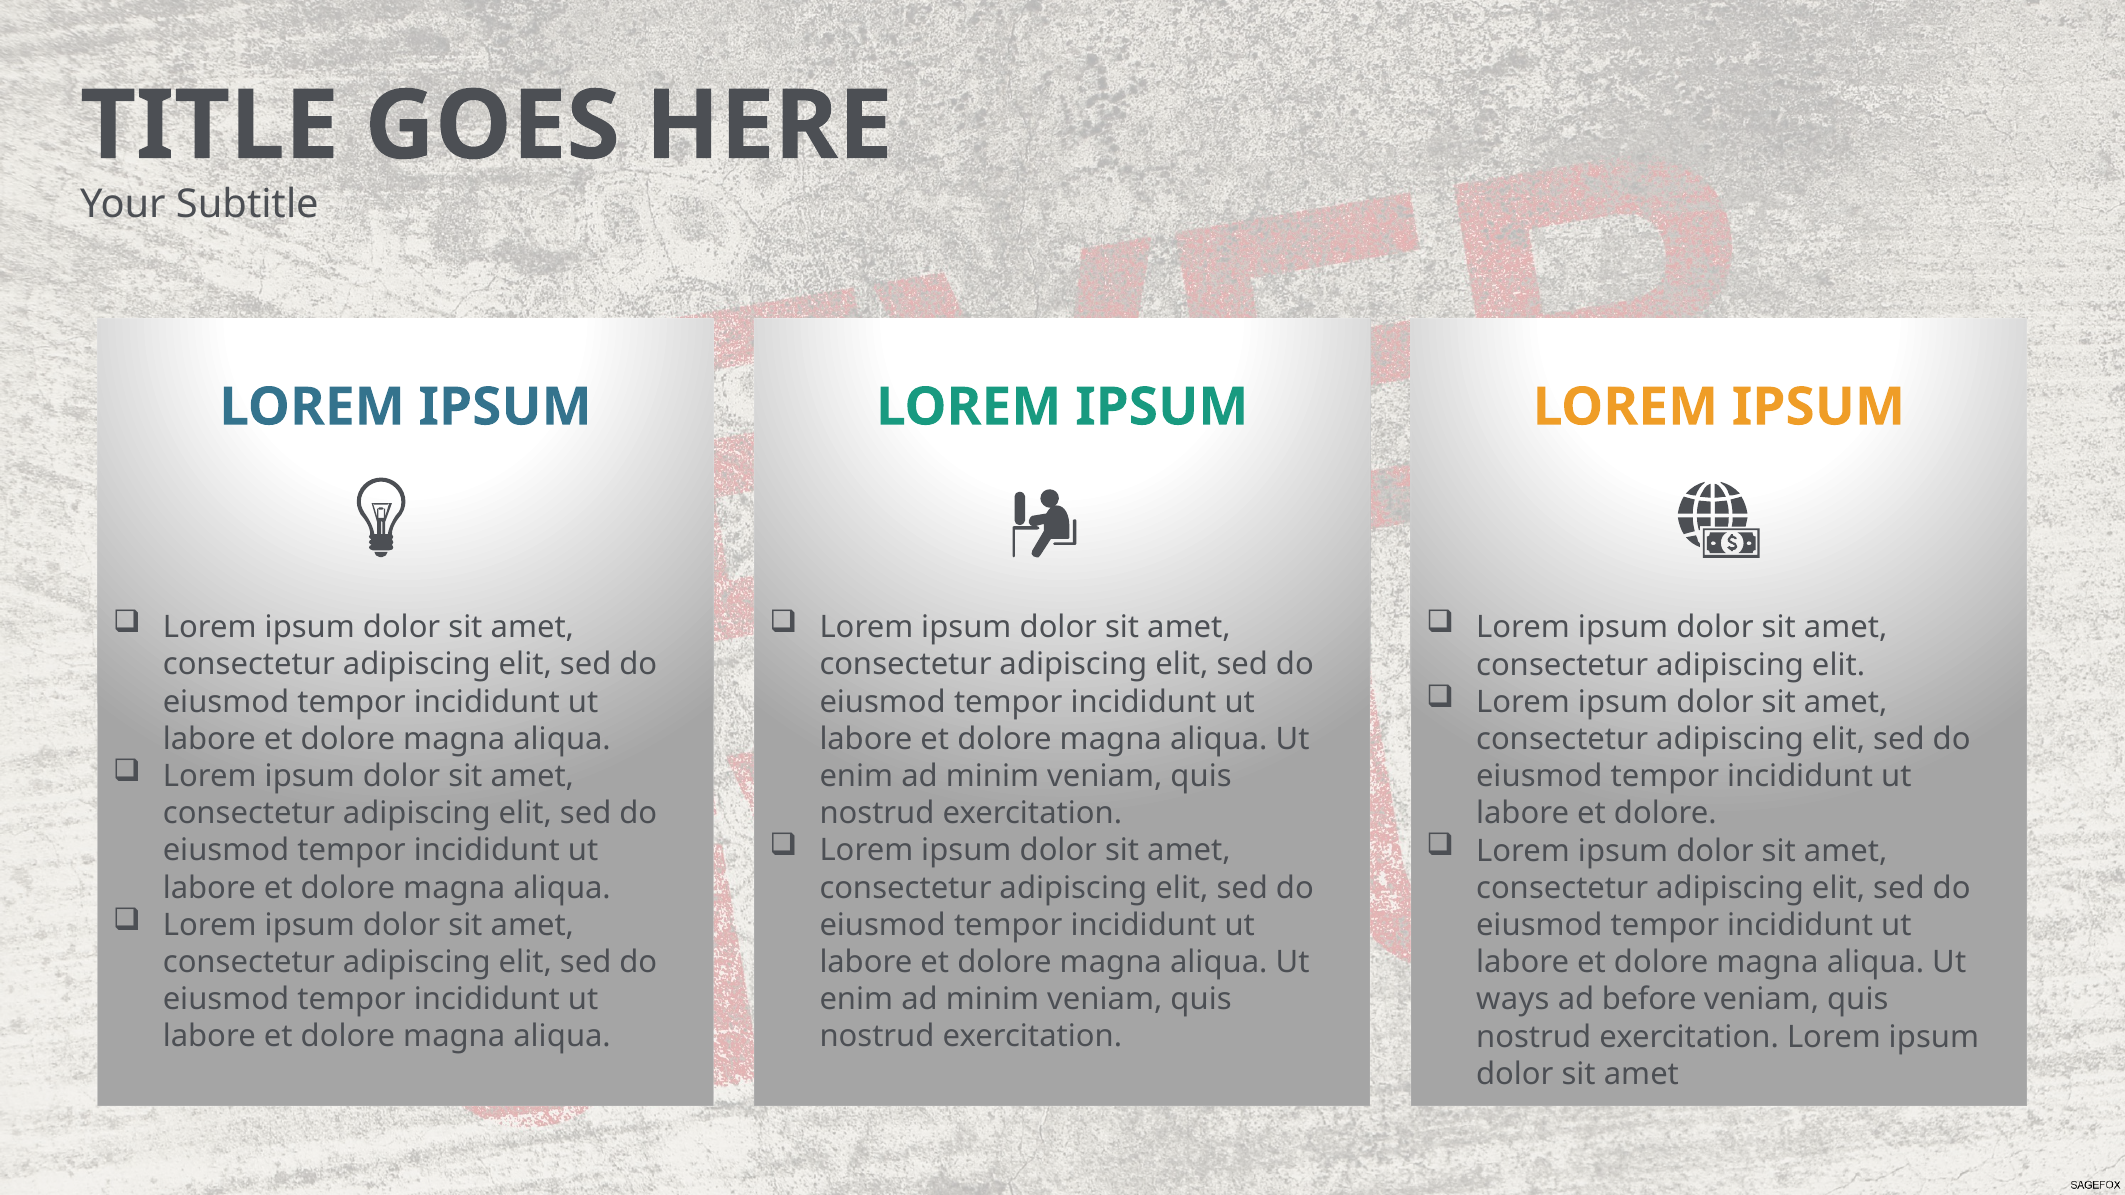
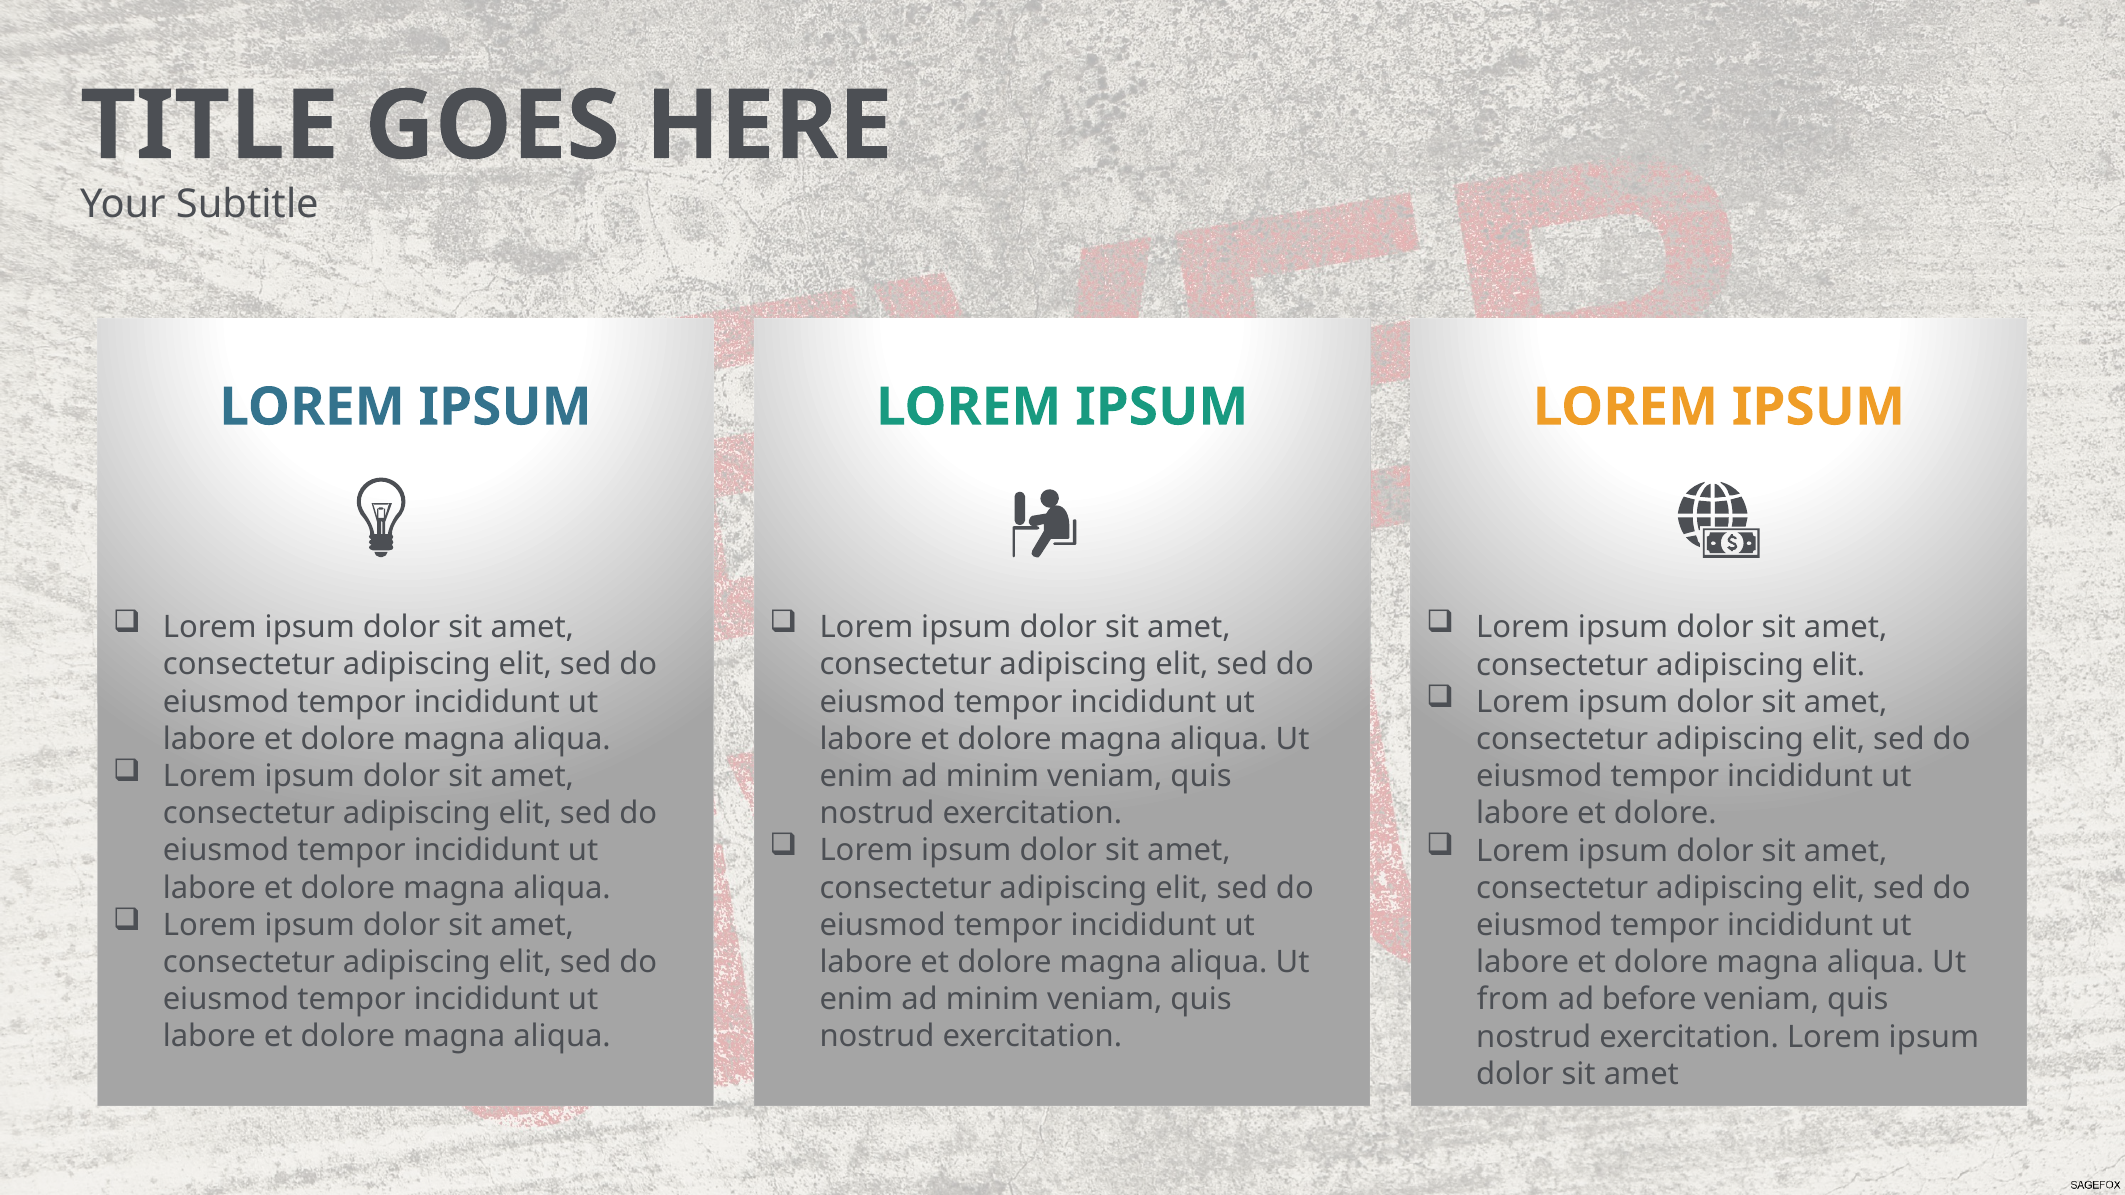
ways: ways -> from (1513, 1000)
